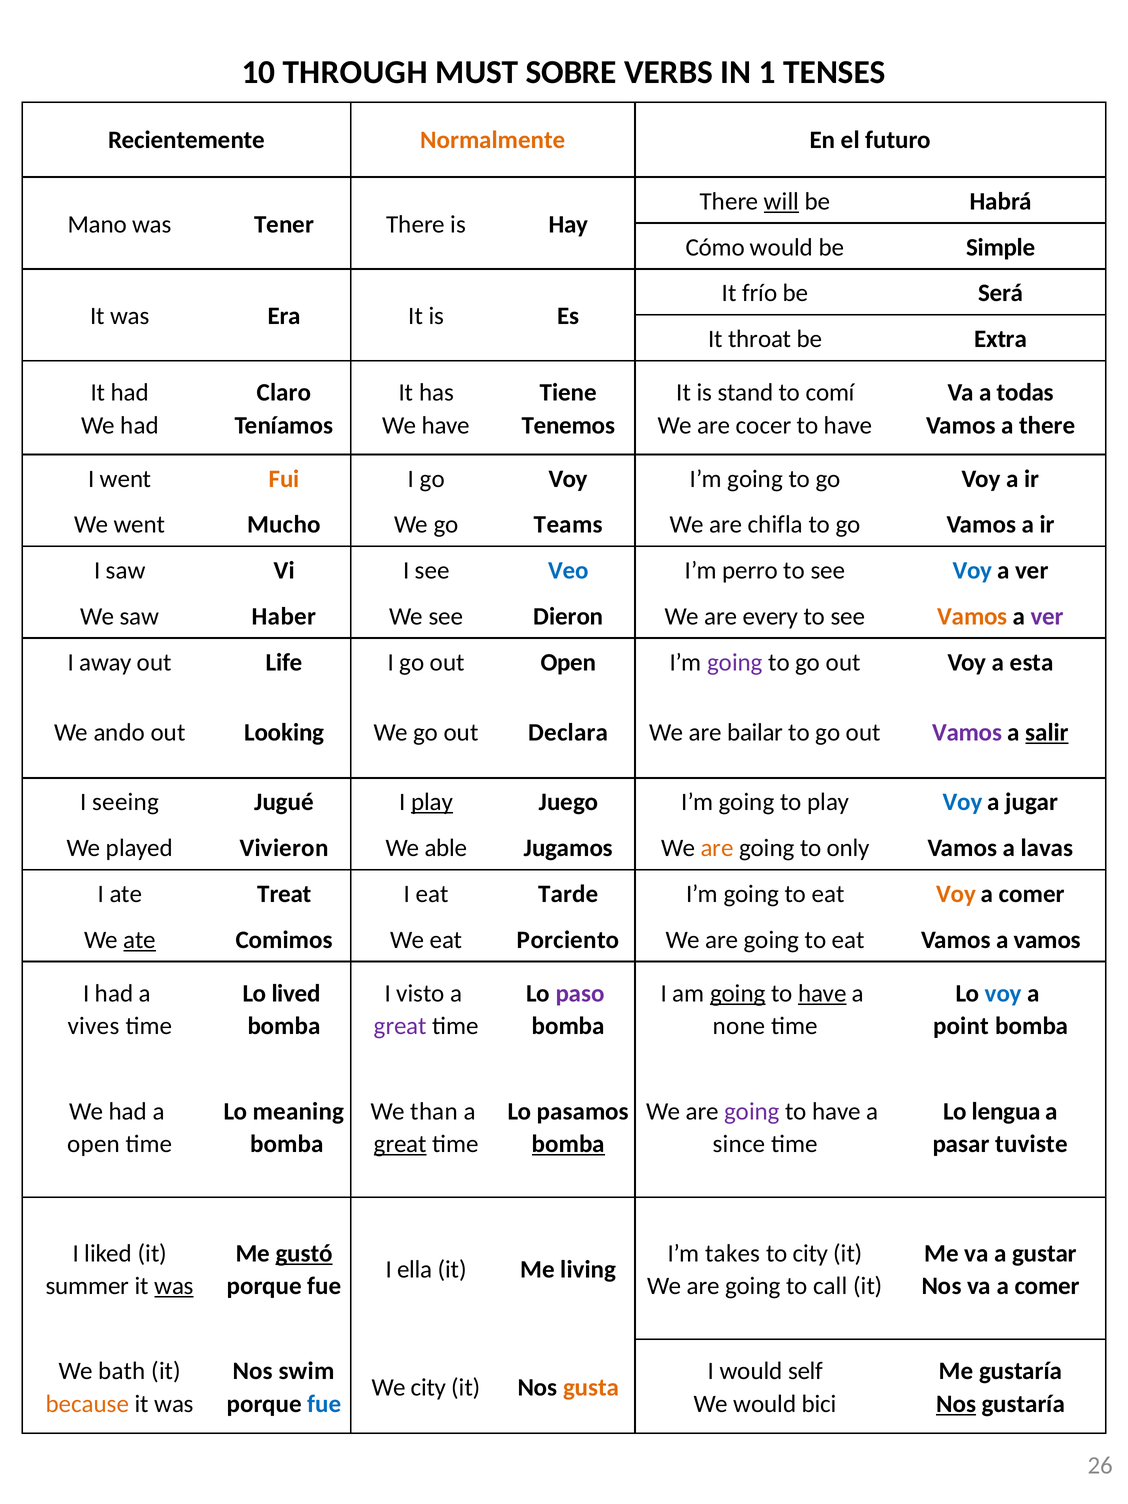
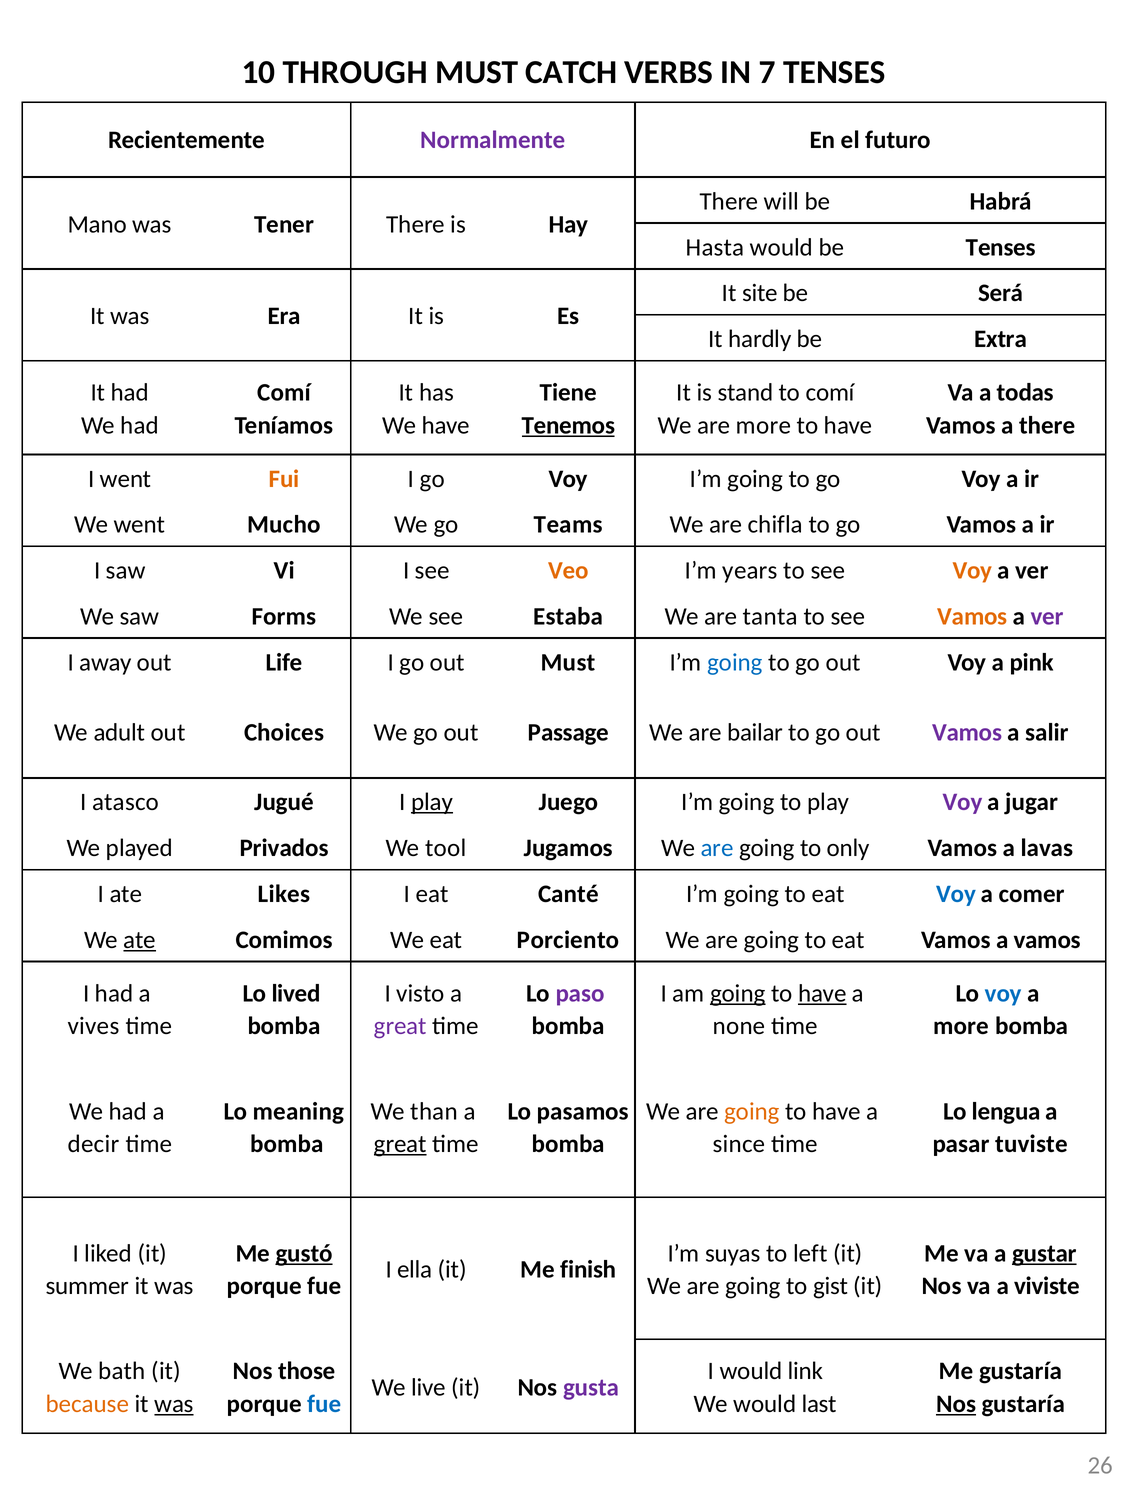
SOBRE: SOBRE -> CATCH (571, 72)
1: 1 -> 7 (767, 72)
Normalmente colour: orange -> purple (493, 140)
will underline: present -> none (781, 201)
Cómo: Cómo -> Hasta (715, 247)
be Simple: Simple -> Tenses (1001, 247)
frío: frío -> site (760, 293)
throat: throat -> hardly (760, 339)
Claro: Claro -> Comí (284, 393)
Tenemos underline: none -> present (568, 425)
are cocer: cocer -> more (763, 425)
Veo colour: blue -> orange (568, 571)
perro: perro -> years (750, 571)
Voy colour: blue -> orange (972, 571)
Haber: Haber -> Forms (284, 616)
Dieron: Dieron -> Estaba (568, 616)
every: every -> tanta (770, 616)
out Open: Open -> Must (568, 662)
going colour: purple -> blue (735, 662)
esta: esta -> pink (1032, 662)
ando: ando -> adult (119, 732)
Looking: Looking -> Choices (284, 732)
Declara: Declara -> Passage (568, 732)
salir underline: present -> none (1047, 732)
seeing: seeing -> atasco (126, 802)
Voy colour: blue -> purple (963, 802)
Vivieron: Vivieron -> Privados (284, 848)
able: able -> tool (446, 848)
are colour: orange -> blue (717, 848)
Treat: Treat -> Likes (284, 894)
Tarde: Tarde -> Canté (568, 894)
Voy colour: orange -> blue (956, 894)
point: point -> more (961, 1026)
going colour: purple -> orange (752, 1111)
open: open -> decir (94, 1144)
bomba underline: present -> none (568, 1144)
takes: takes -> suyas (733, 1253)
to city: city -> left (810, 1253)
gustar underline: none -> present (1044, 1253)
living: living -> finish (588, 1270)
was underline: present -> none (174, 1286)
call: call -> gist (831, 1286)
va a comer: comer -> viviste (1047, 1286)
swim: swim -> those (307, 1371)
self: self -> link (805, 1371)
We city: city -> live (428, 1388)
gusta colour: orange -> purple (591, 1388)
was underline: none -> present (174, 1404)
bici: bici -> last (819, 1404)
